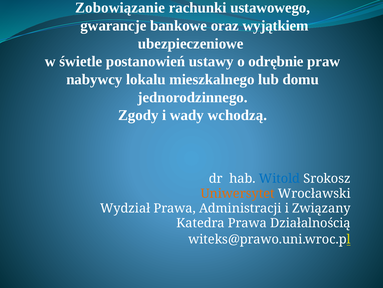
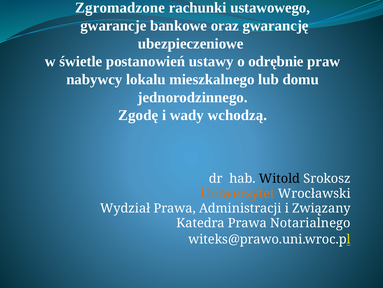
Zobowiązanie: Zobowiązanie -> Zgromadzone (120, 8)
wyjątkiem: wyjątkiem -> gwarancję (276, 26)
Zgody: Zgody -> Zgodę (138, 115)
Witold colour: blue -> black (280, 178)
Działalnością: Działalnością -> Notarialnego (310, 223)
